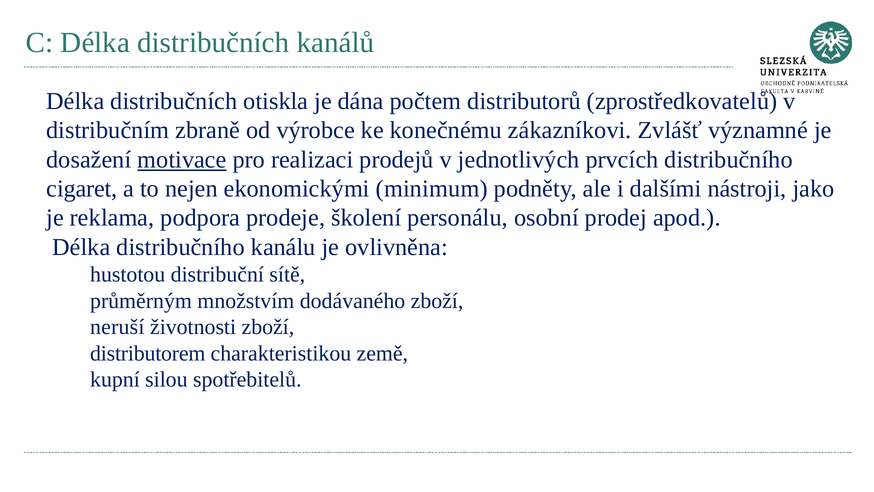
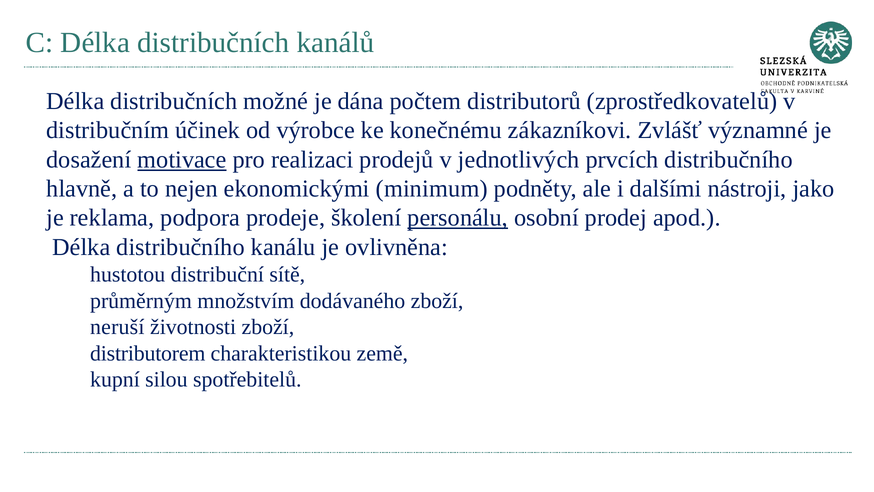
otiskla: otiskla -> možné (276, 101)
zbraně: zbraně -> účinek (208, 130)
cigaret: cigaret -> hlavně (82, 189)
personálu underline: none -> present (458, 218)
